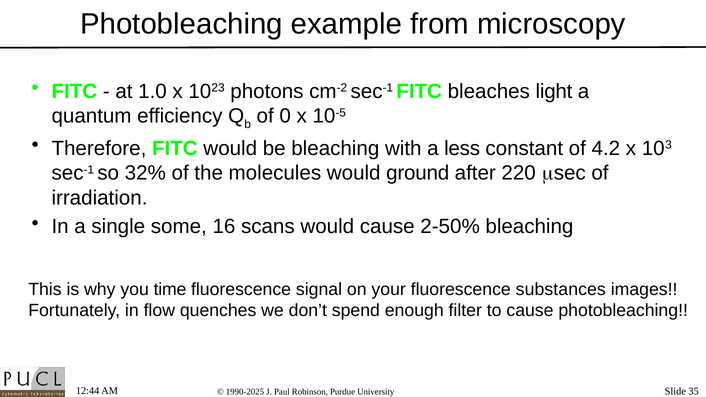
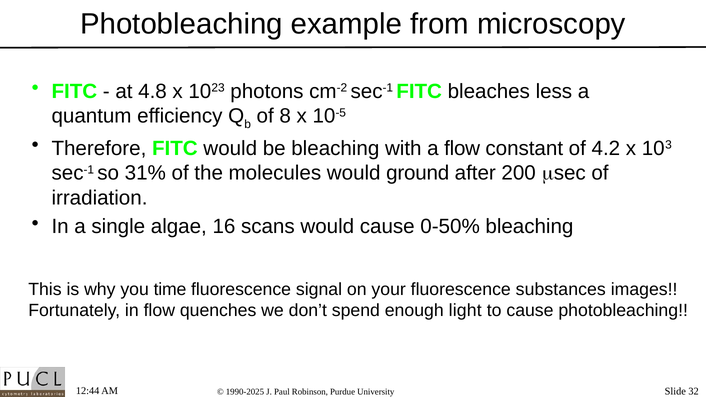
1.0: 1.0 -> 4.8 (153, 91)
light: light -> less (554, 91)
0: 0 -> 8 (285, 116)
a less: less -> flow (462, 148)
32%: 32% -> 31% (145, 173)
220: 220 -> 200 (519, 173)
some: some -> algae (179, 227)
2-50%: 2-50% -> 0-50% (450, 227)
filter: filter -> light (465, 311)
35: 35 -> 32 (694, 391)
